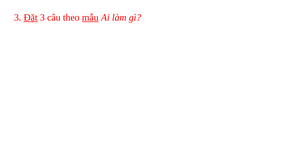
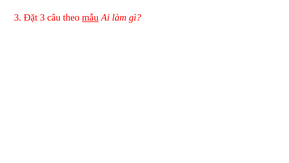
Đặt underline: present -> none (31, 18)
